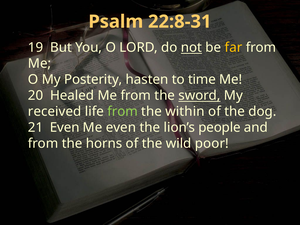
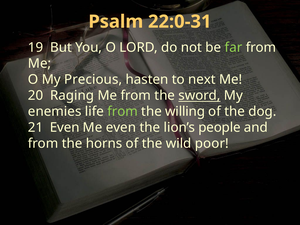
22:8-31: 22:8-31 -> 22:0-31 (180, 22)
not underline: present -> none (191, 48)
far colour: yellow -> light green (233, 48)
Posterity: Posterity -> Precious (93, 80)
time: time -> next (202, 80)
Healed: Healed -> Raging (72, 96)
received: received -> enemies (55, 112)
within: within -> willing (185, 112)
